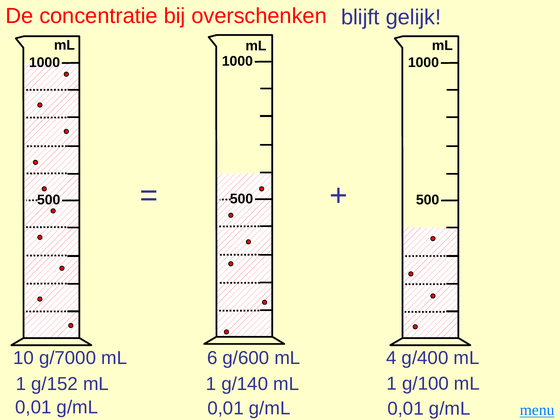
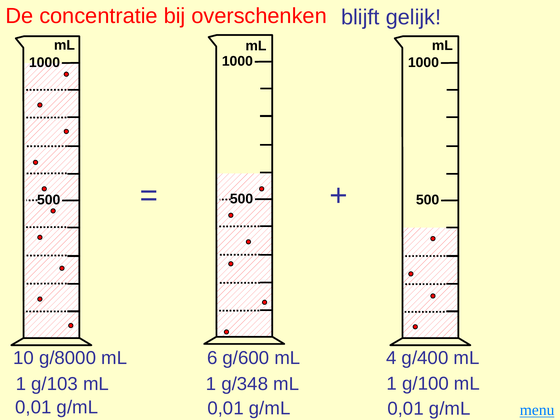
g/7000: g/7000 -> g/8000 (68, 358)
g/152: g/152 -> g/103 (55, 384)
g/140: g/140 -> g/348 (245, 384)
